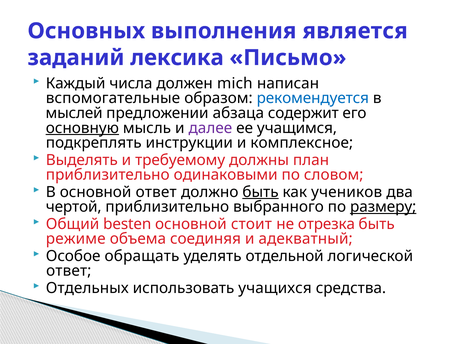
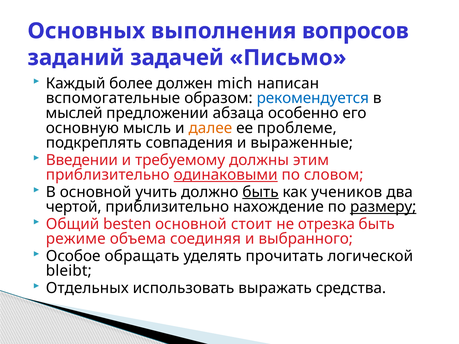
является: является -> вопросов (355, 31)
лексика: лексика -> задачей (177, 58)
числа: числа -> более (131, 83)
содержит: содержит -> особенно (303, 113)
основную underline: present -> none (82, 128)
далее colour: purple -> orange (210, 128)
учащимся: учащимся -> проблеме (297, 128)
инструкции: инструкции -> совпадения (189, 143)
комплексное: комплексное -> выраженные (302, 143)
Выделять: Выделять -> Введении (82, 160)
план: план -> этим (311, 160)
одинаковыми underline: none -> present (226, 175)
основной ответ: ответ -> учить (156, 192)
выбранного: выбранного -> нахождение (278, 207)
адекватный: адекватный -> выбранного (306, 239)
отдельной: отдельной -> прочитать (284, 256)
ответ: ответ -> bleibt (69, 271)
учащихся: учащихся -> выражать (275, 288)
